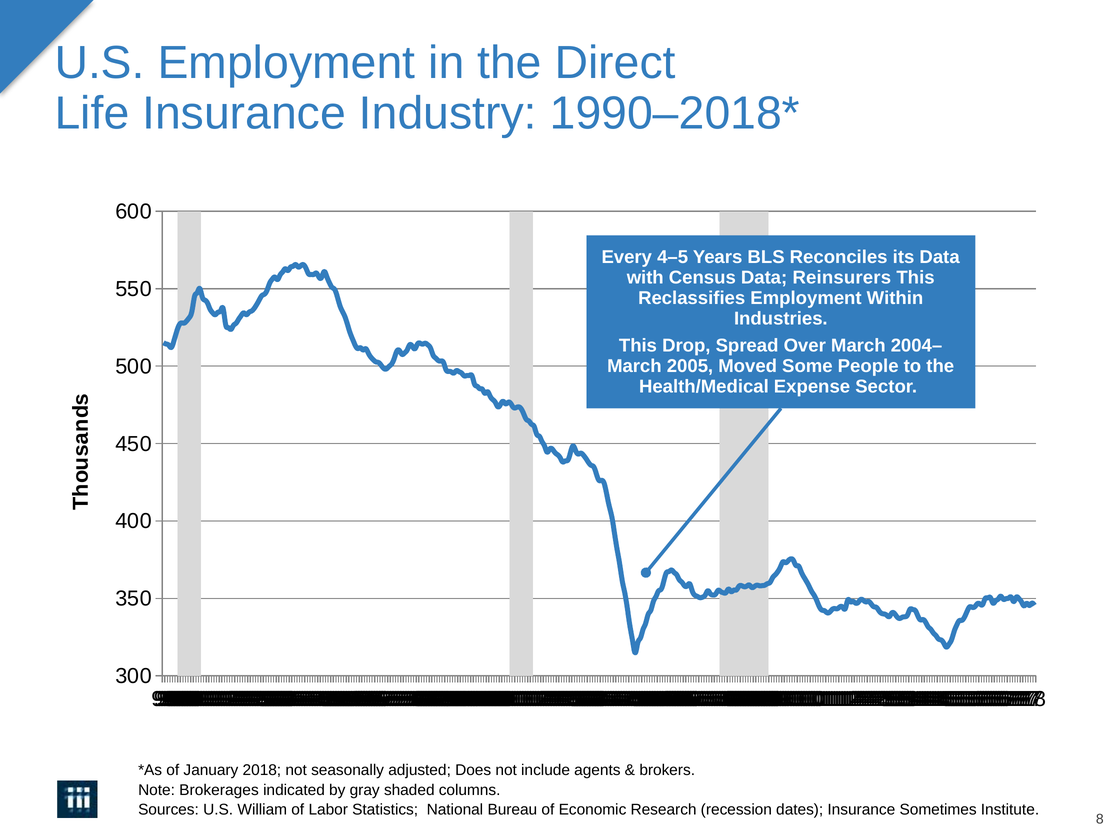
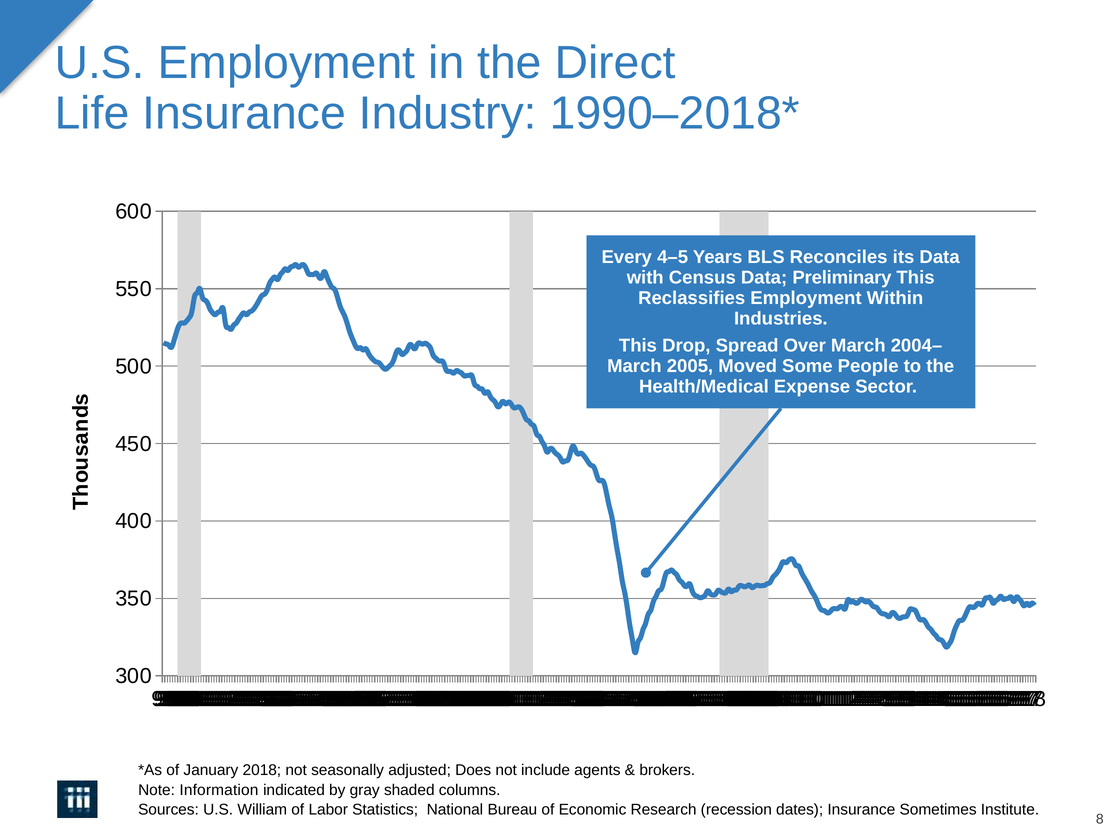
Reinsurers: Reinsurers -> Preliminary (842, 278)
Brokerages: Brokerages -> Information (219, 790)
